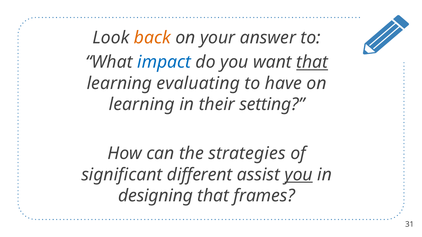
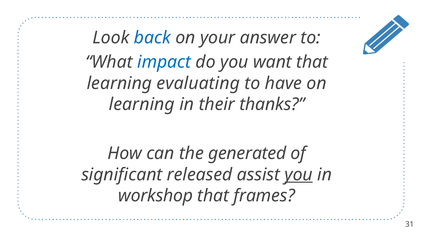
back colour: orange -> blue (152, 38)
that underline: present -> none (312, 62)
setting: setting -> thanks (272, 104)
strategies: strategies -> generated (247, 154)
different: different -> released (200, 175)
designing: designing -> workshop (156, 196)
